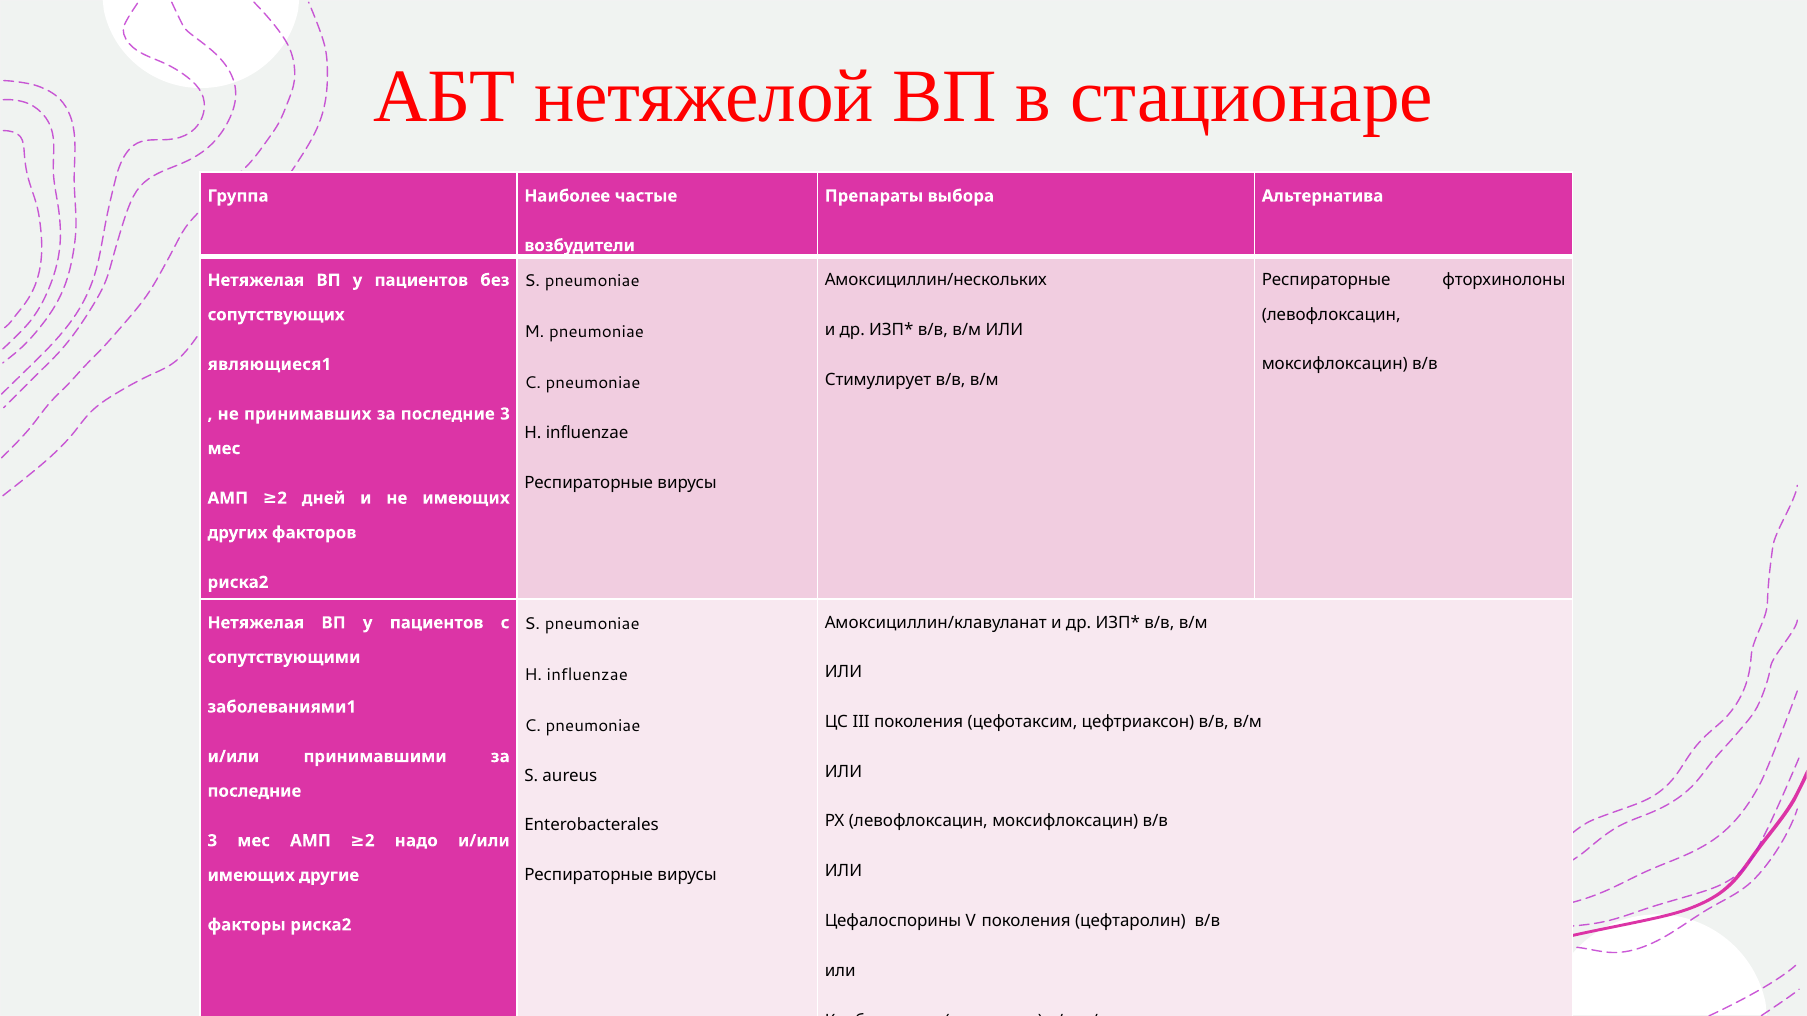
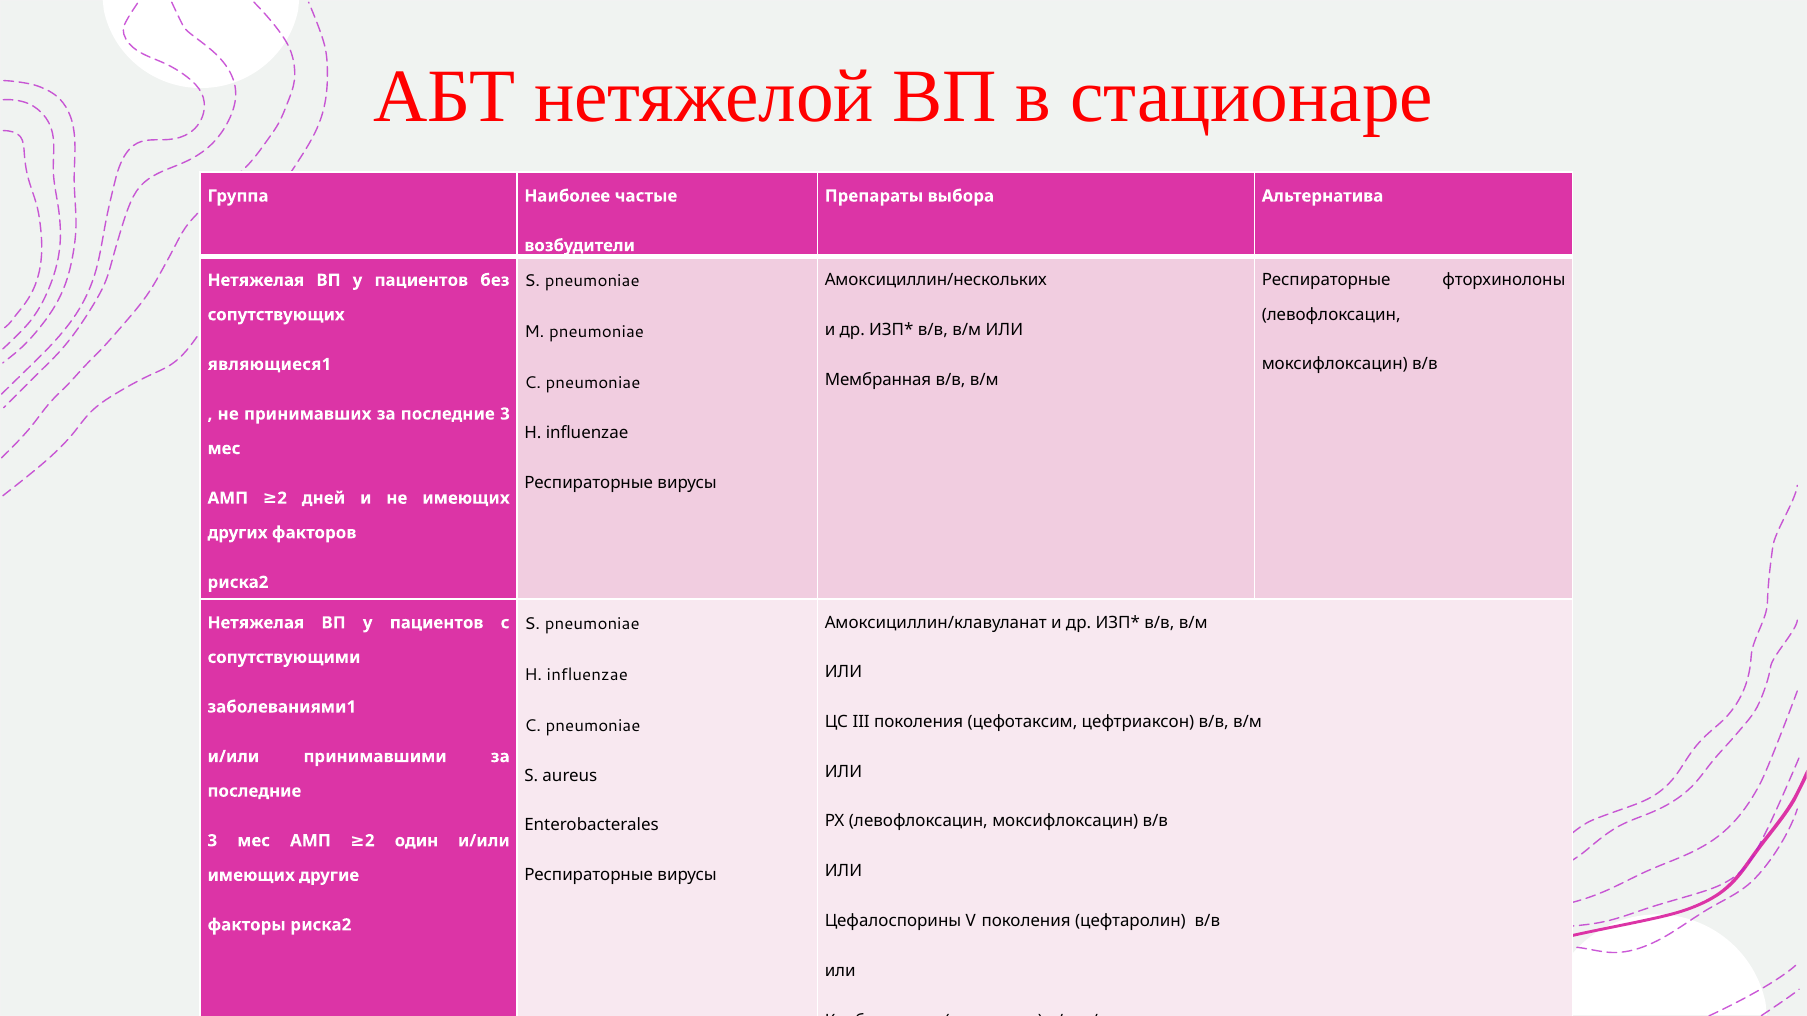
Стимулирует: Стимулирует -> Мембранная (878, 380)
надо: надо -> один (416, 841)
